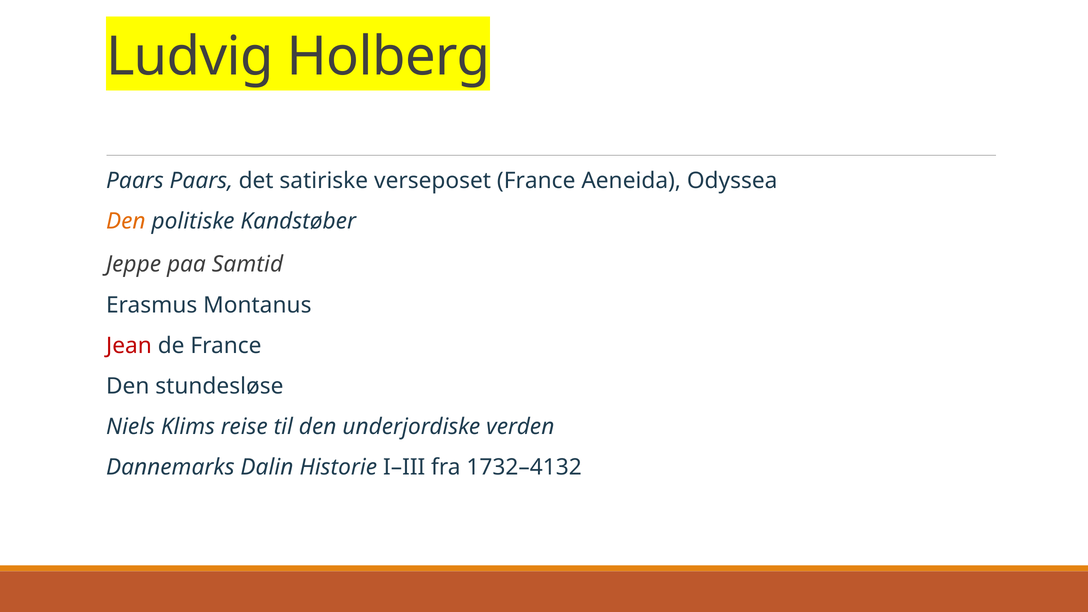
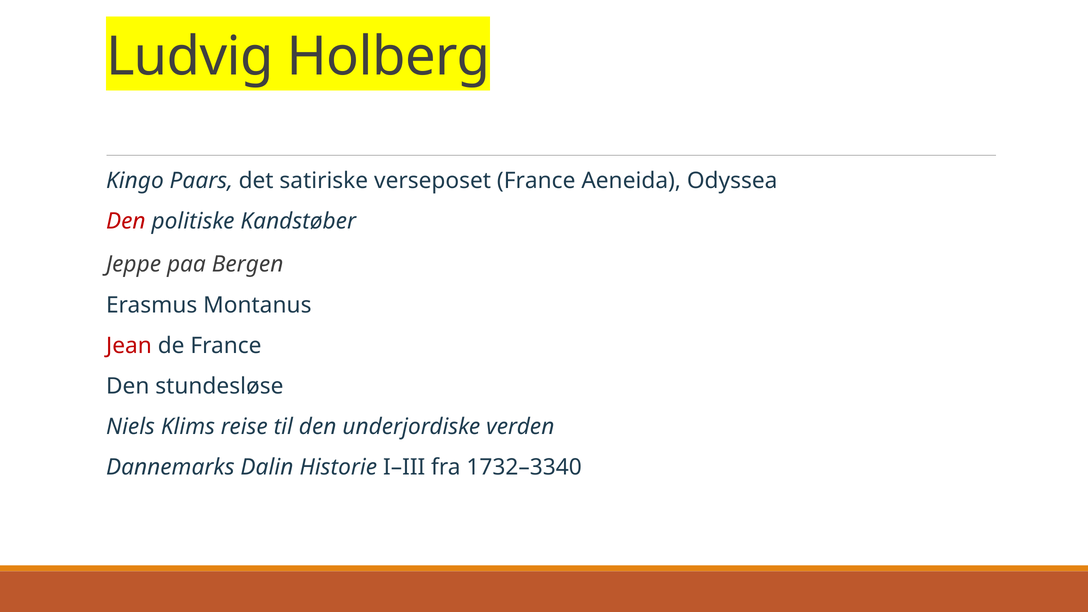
Paars: Paars -> Kingo (135, 181)
Den colour: orange -> red (126, 221)
Samtid: Samtid -> Bergen (248, 264)
1732–4132: 1732–4132 -> 1732–3340 (524, 467)
